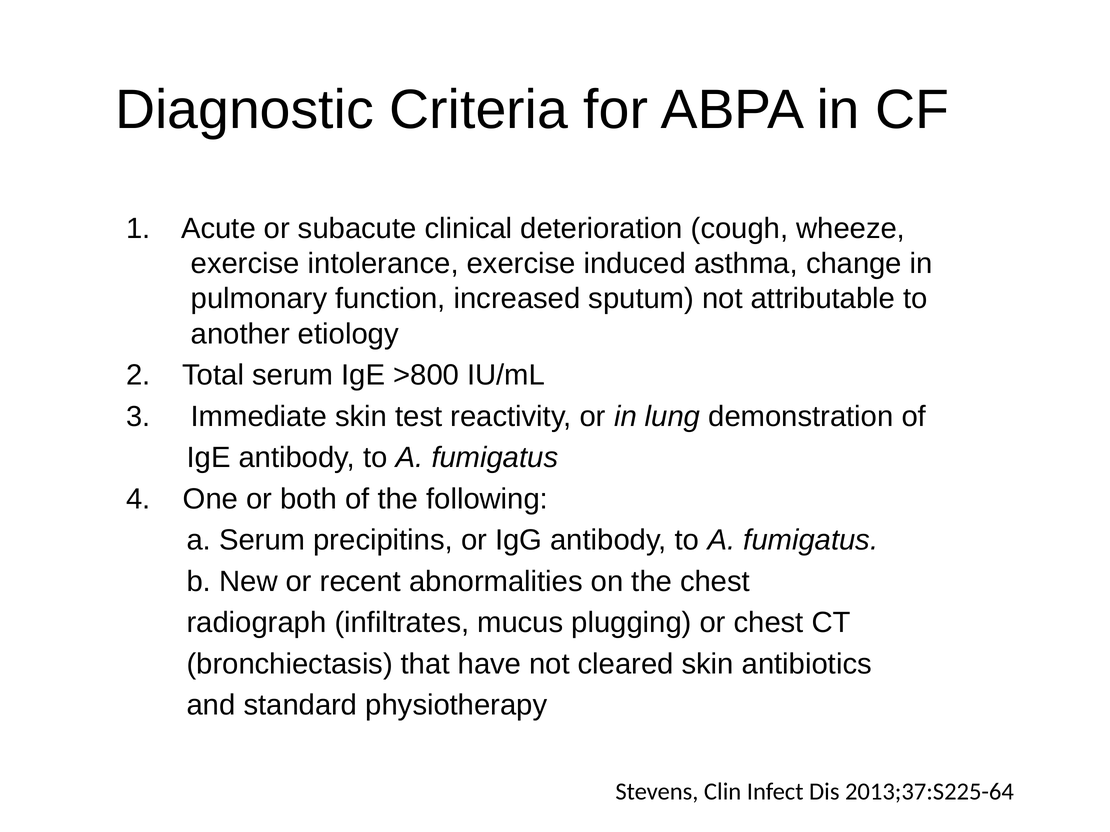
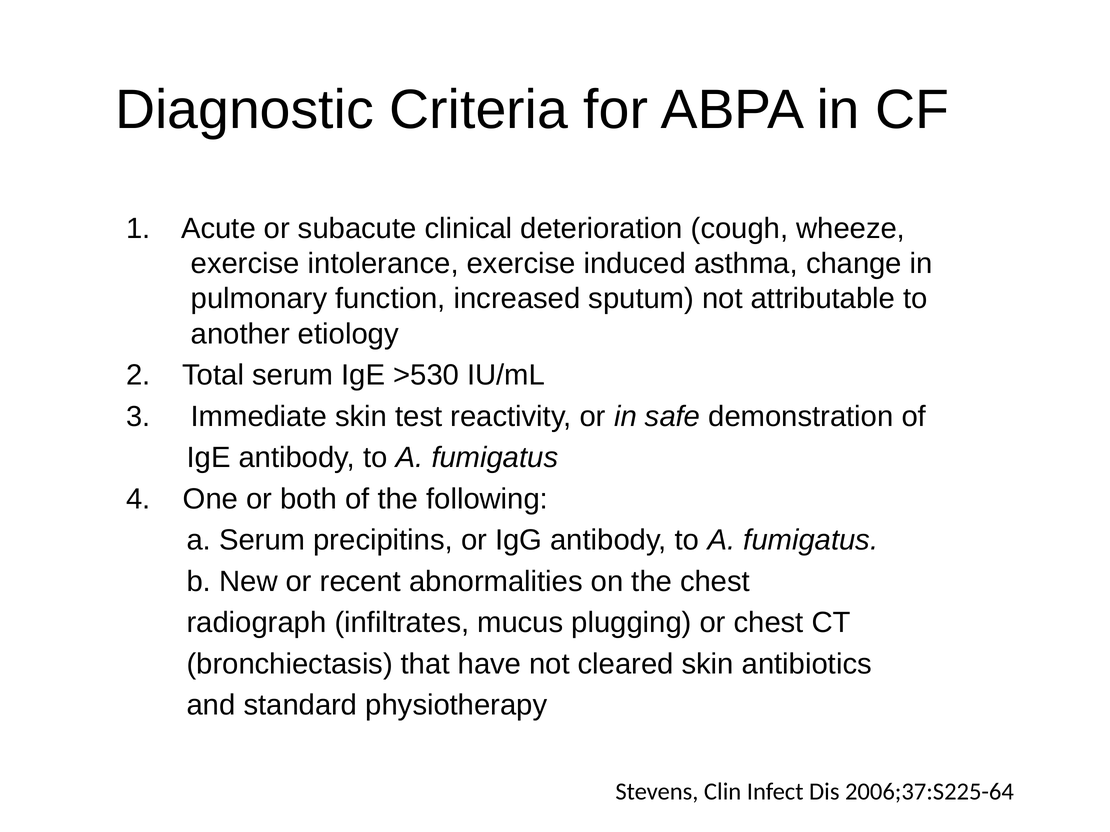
>800: >800 -> >530 (426, 375)
lung: lung -> safe (673, 417)
2013;37:S225-64: 2013;37:S225-64 -> 2006;37:S225-64 (929, 792)
